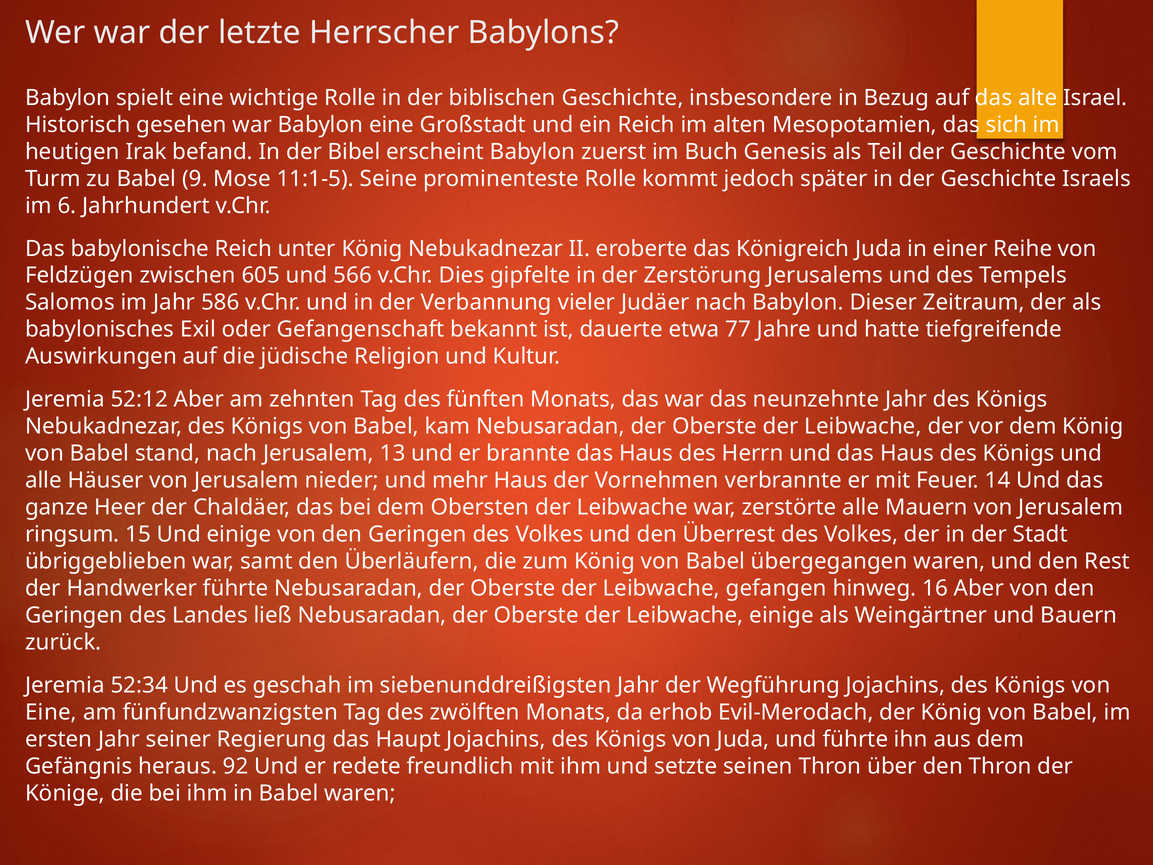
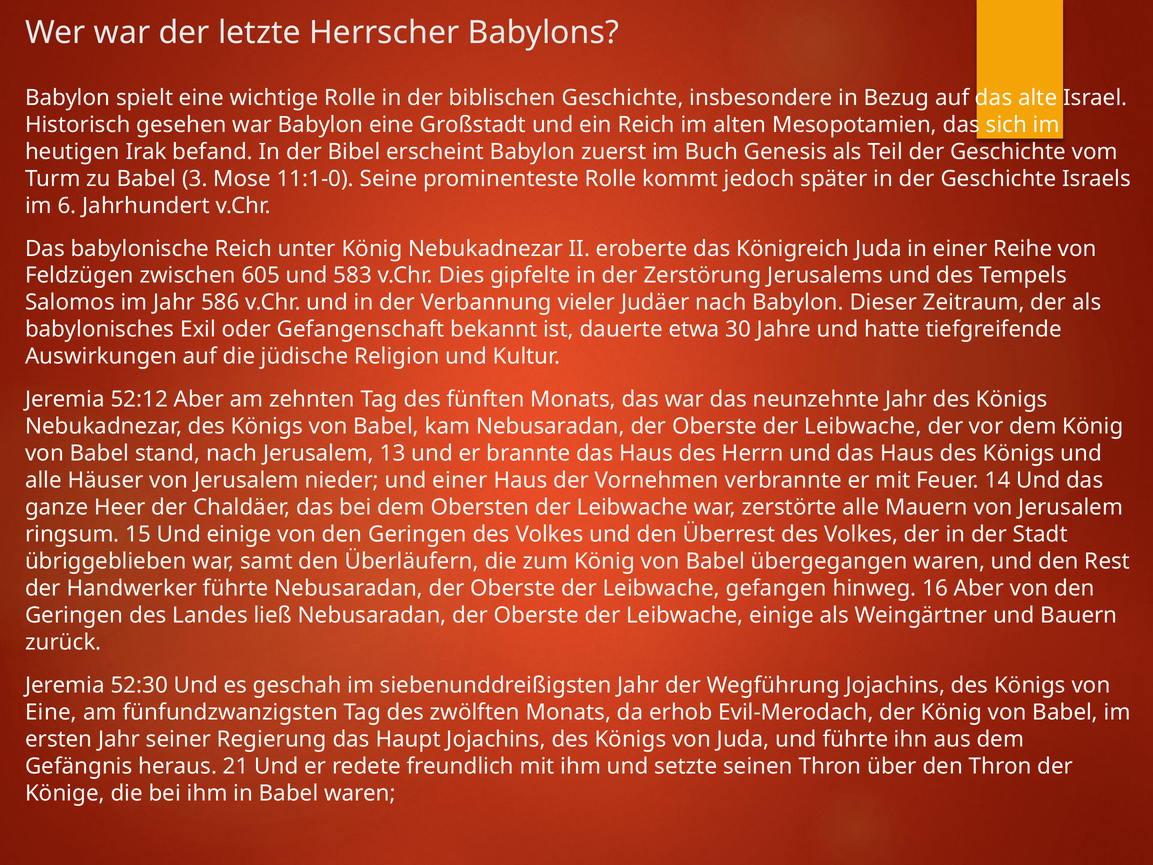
9: 9 -> 3 (195, 179)
11:1-5: 11:1-5 -> 11:1-0 (315, 179)
566: 566 -> 583 (353, 275)
77: 77 -> 30 (738, 329)
und mehr: mehr -> einer (460, 480)
52:34: 52:34 -> 52:30 (139, 685)
92: 92 -> 21 (236, 766)
